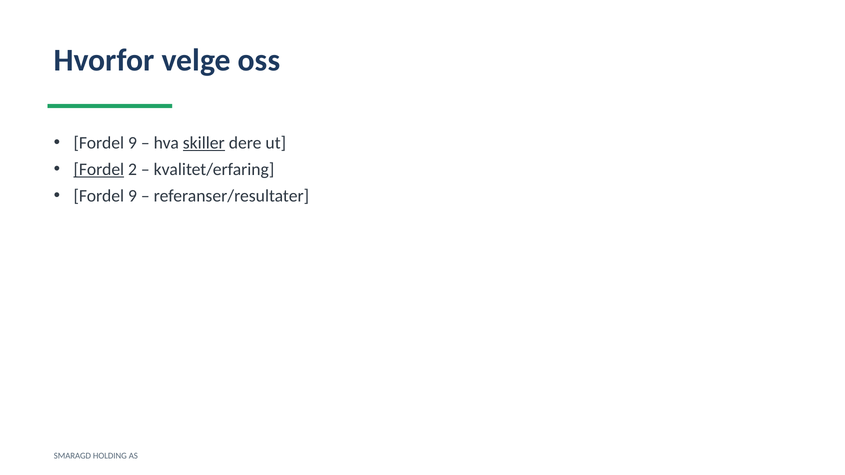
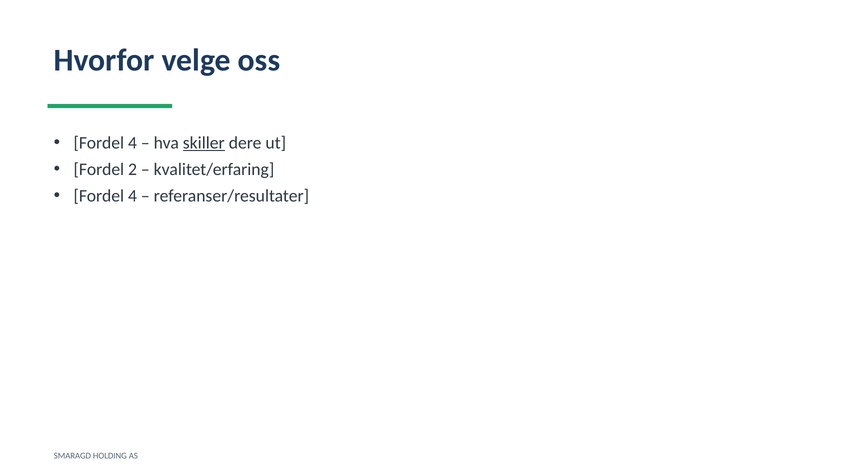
9: 9 -> 4 (133, 143)
Fordel underline: present -> none (99, 170)
9: 9 -> 4 (133, 196)
